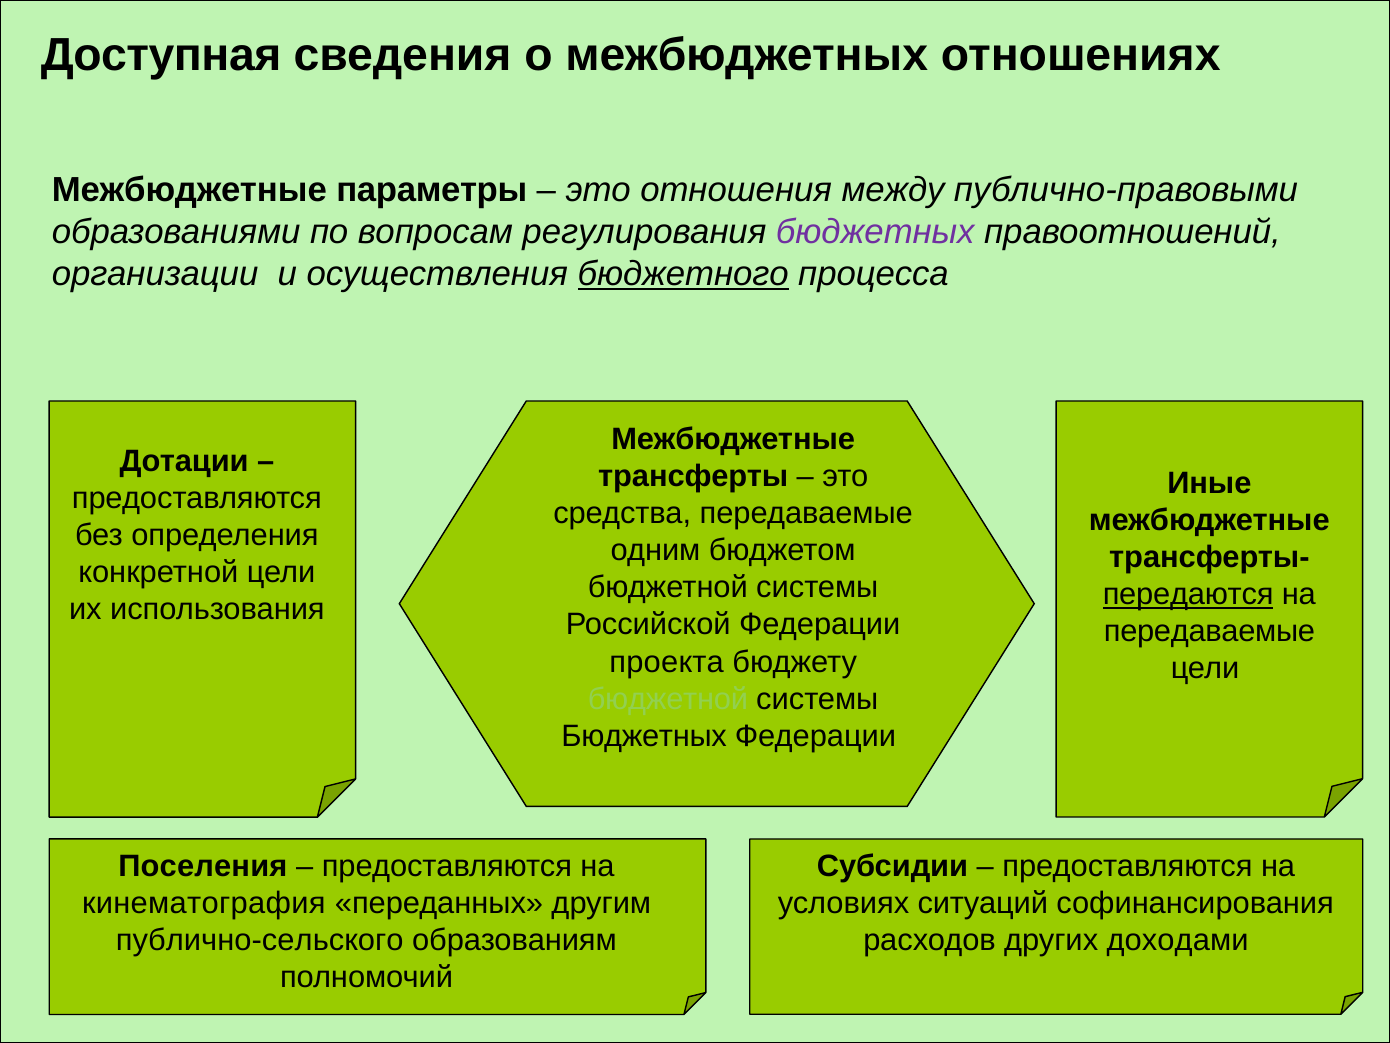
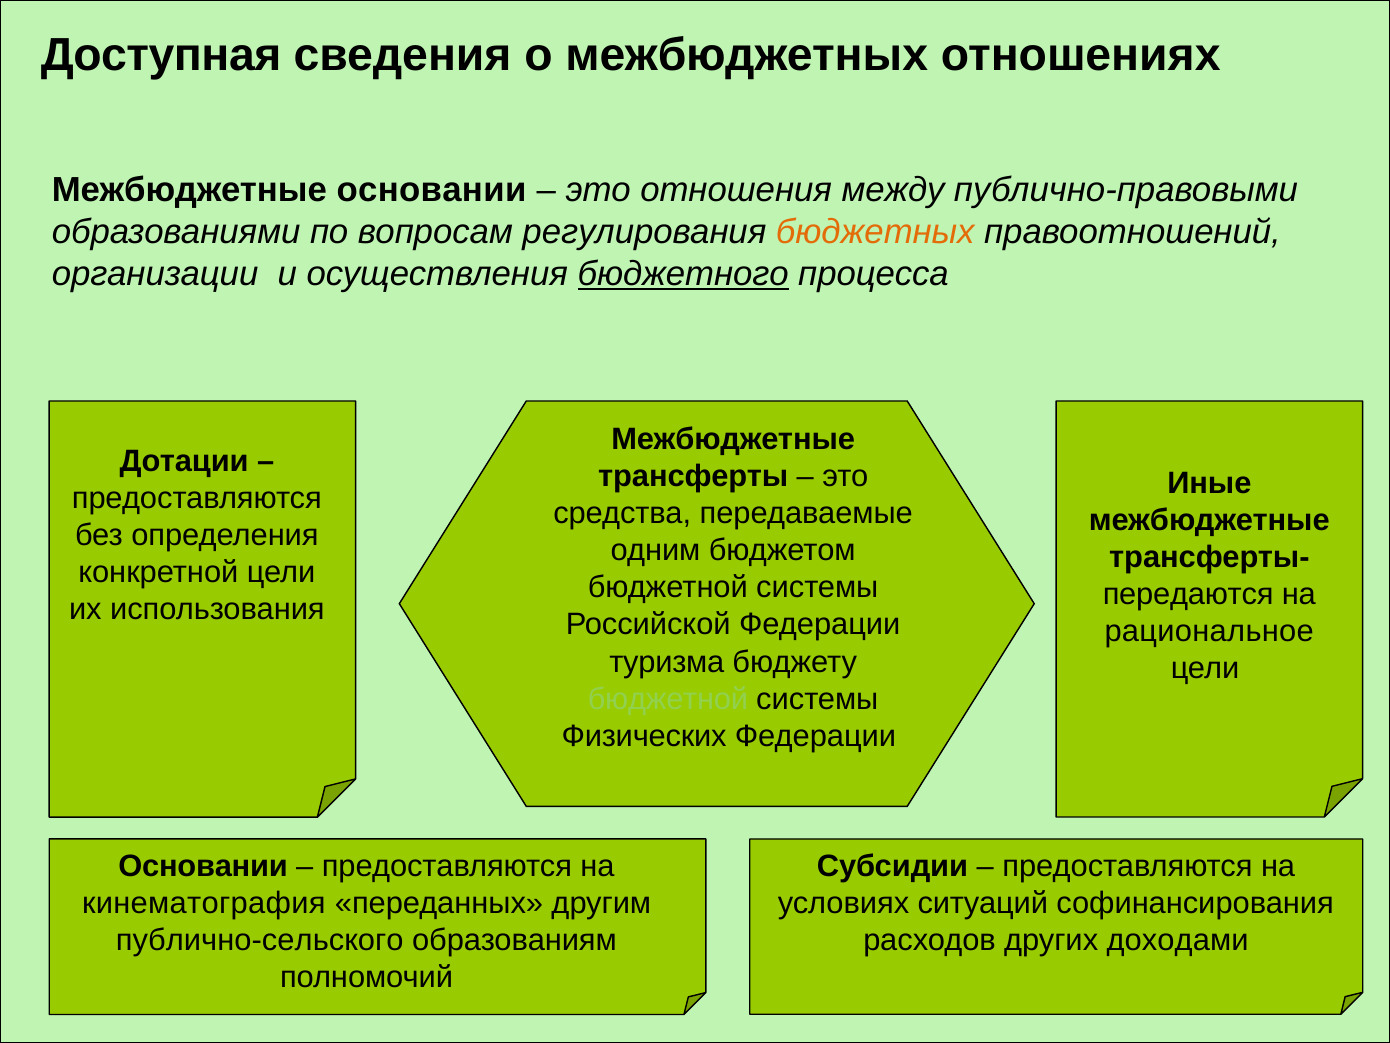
Межбюджетные параметры: параметры -> основании (431, 190)
бюджетных colour: purple -> orange (875, 232)
передаются underline: present -> none (1188, 594)
передаваемые: передаваемые -> рациональное (1209, 631)
проекта: проекта -> туризма (667, 662)
Бюджетных: Бюджетных -> Физических (644, 736)
Поселения: Поселения -> Основании (203, 866)
